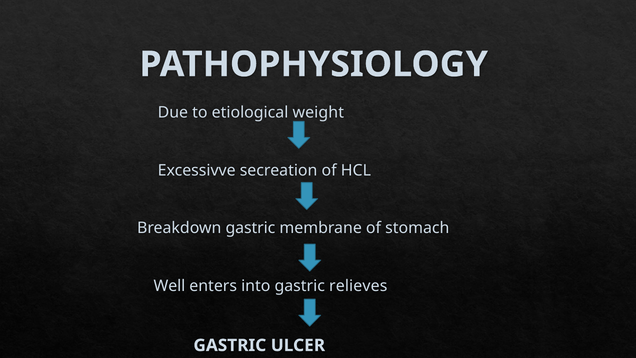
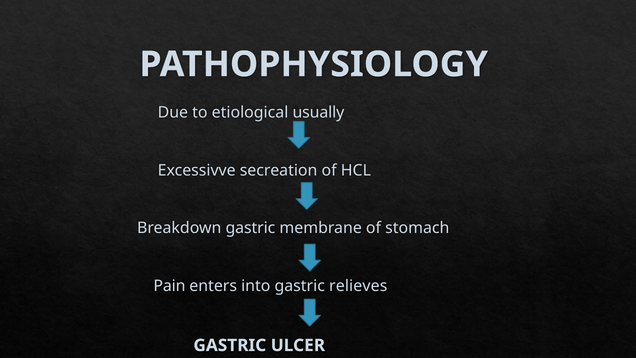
weight: weight -> usually (318, 112)
Well: Well -> Pain (169, 286)
